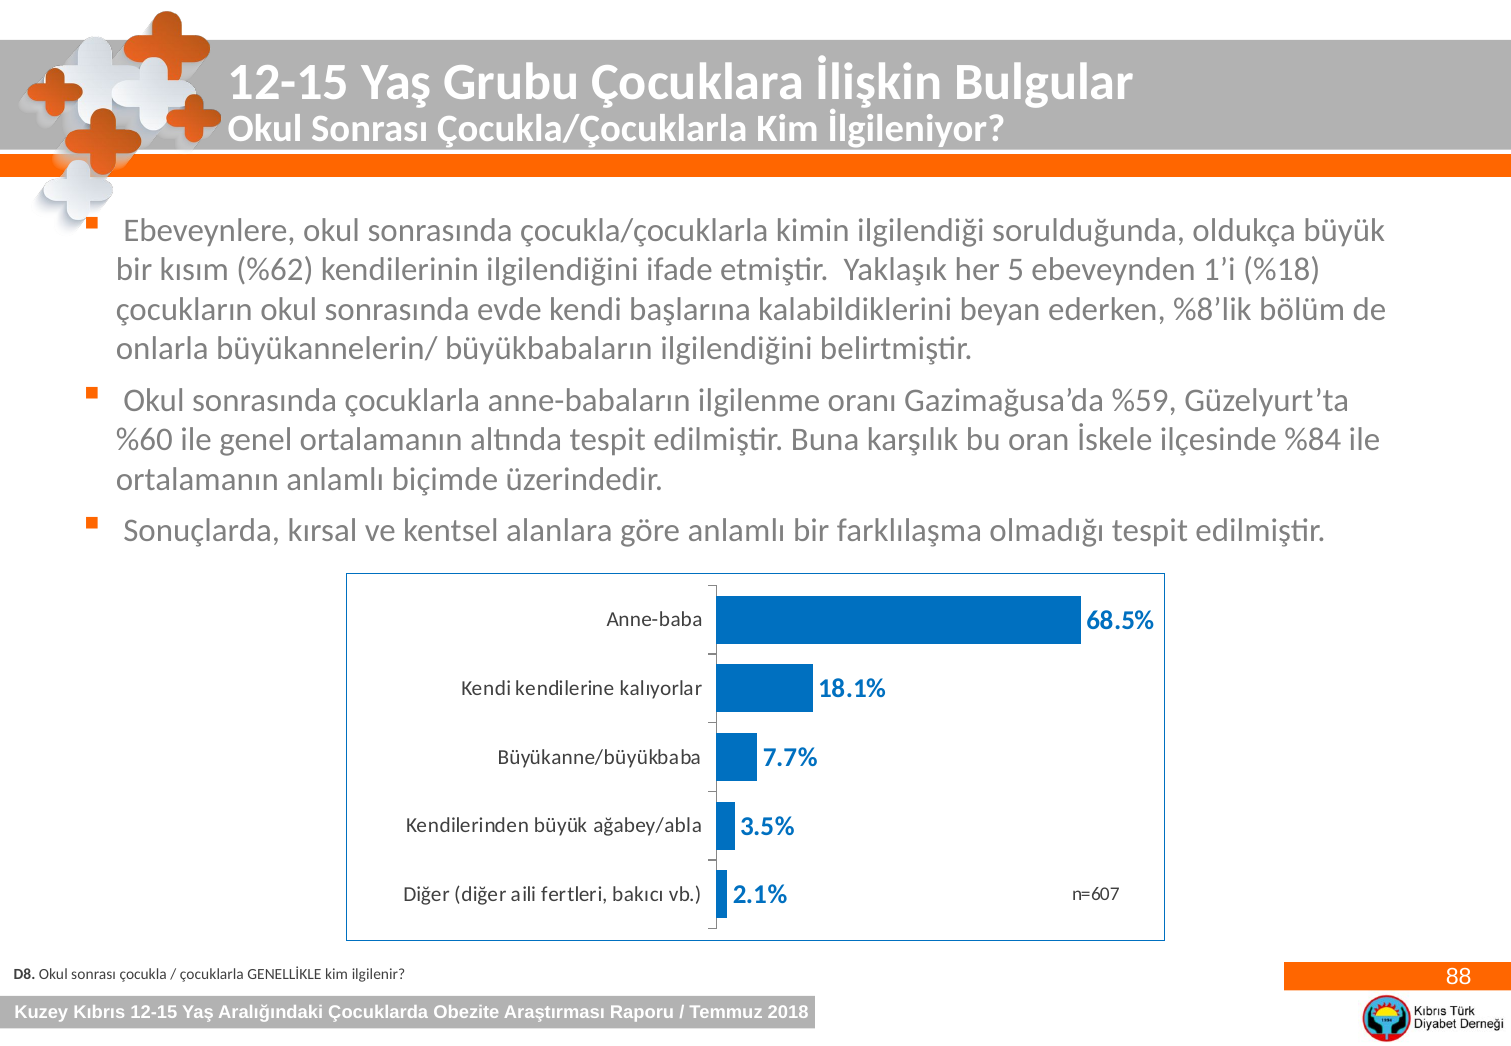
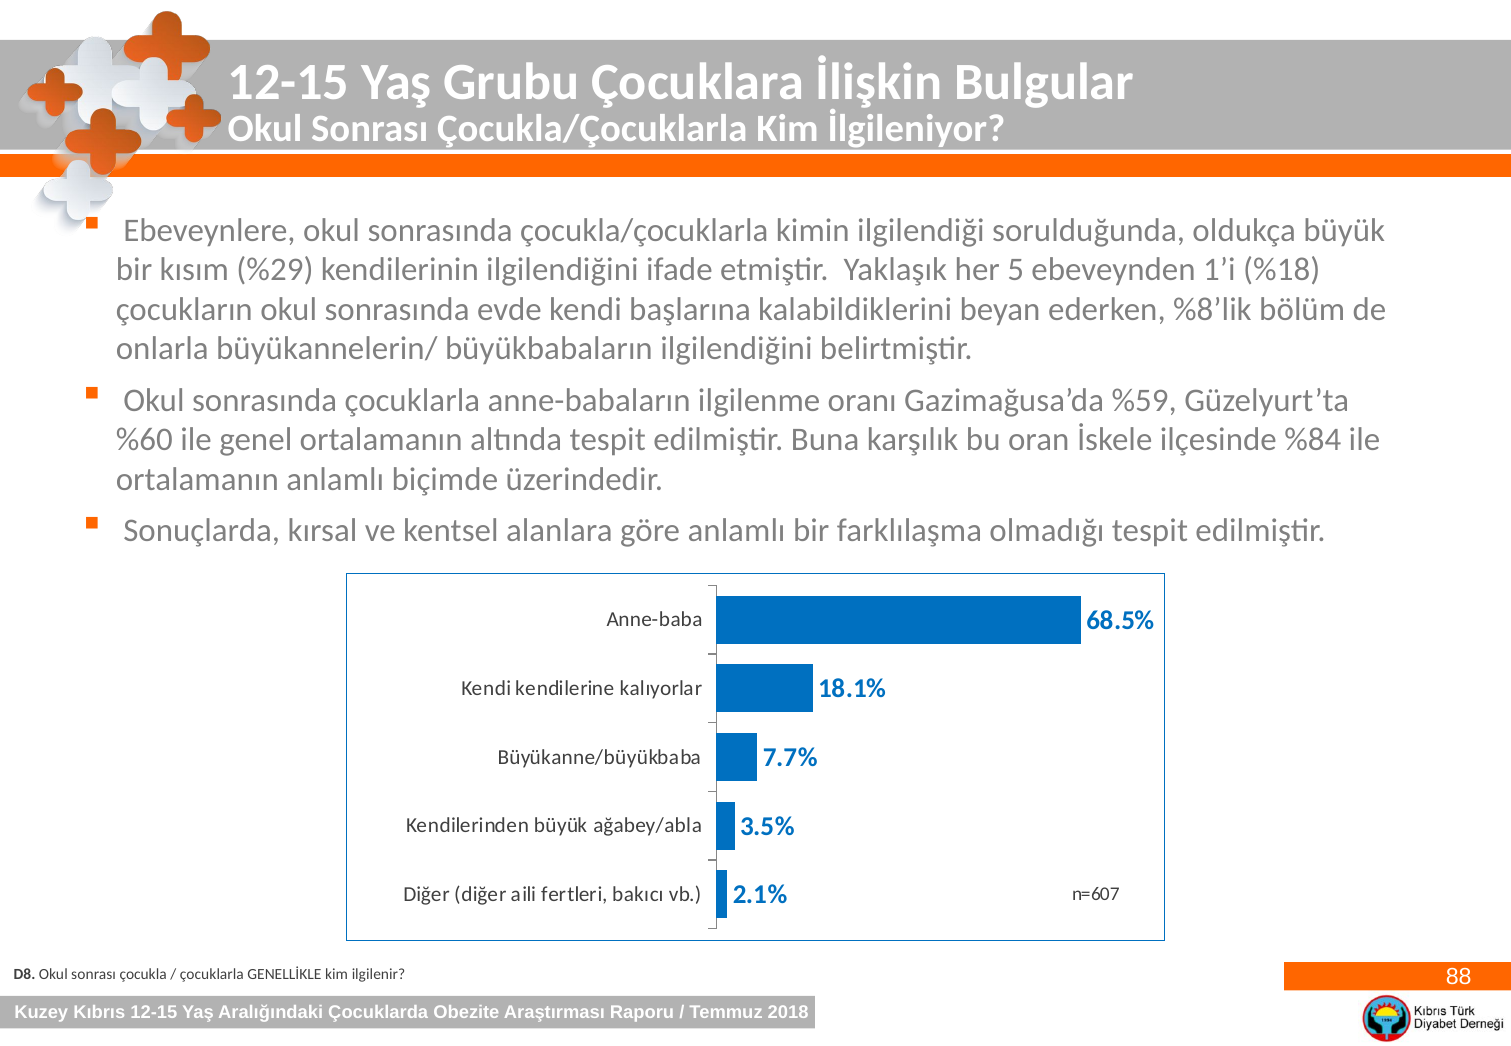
%62: %62 -> %29 (275, 270)
